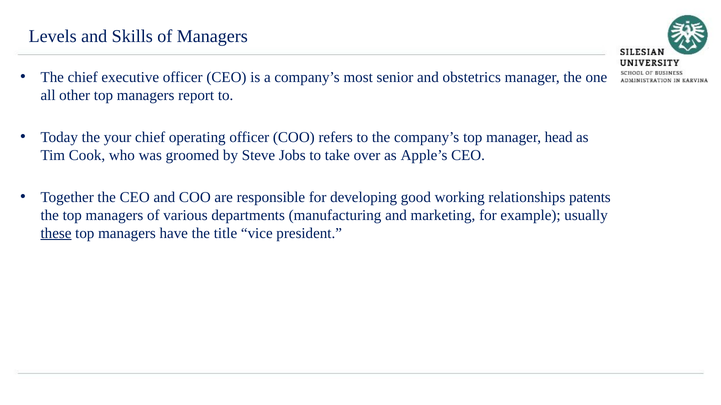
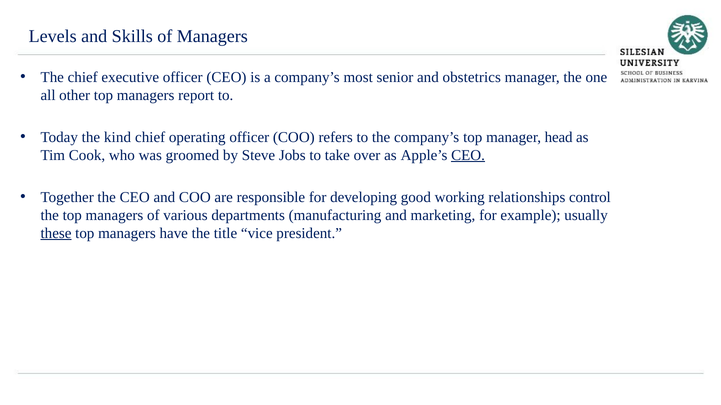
your: your -> kind (117, 137)
CEO underline: none -> present (468, 155)
patents: patents -> control (590, 197)
